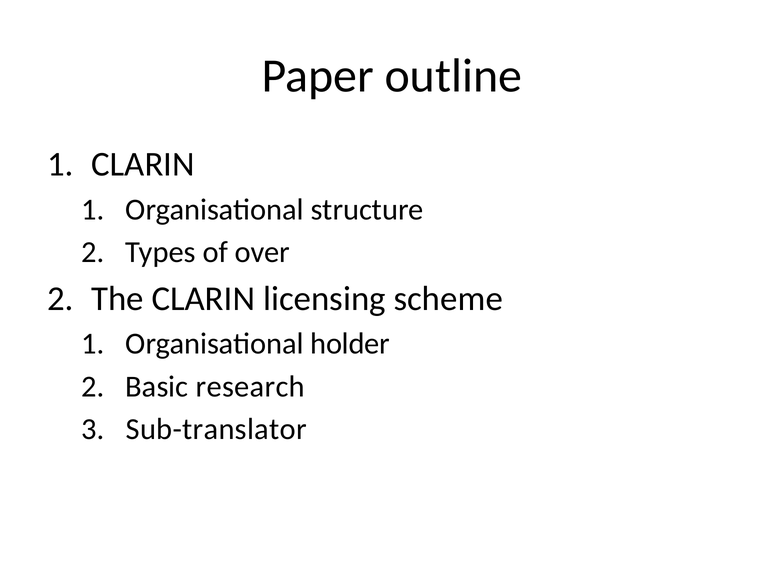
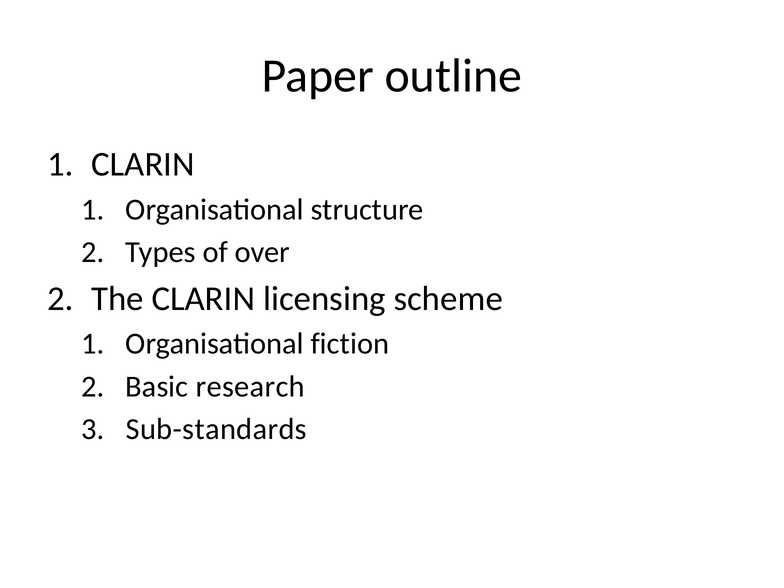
holder: holder -> fiction (350, 344)
Sub-translator: Sub-translator -> Sub-standards (216, 429)
